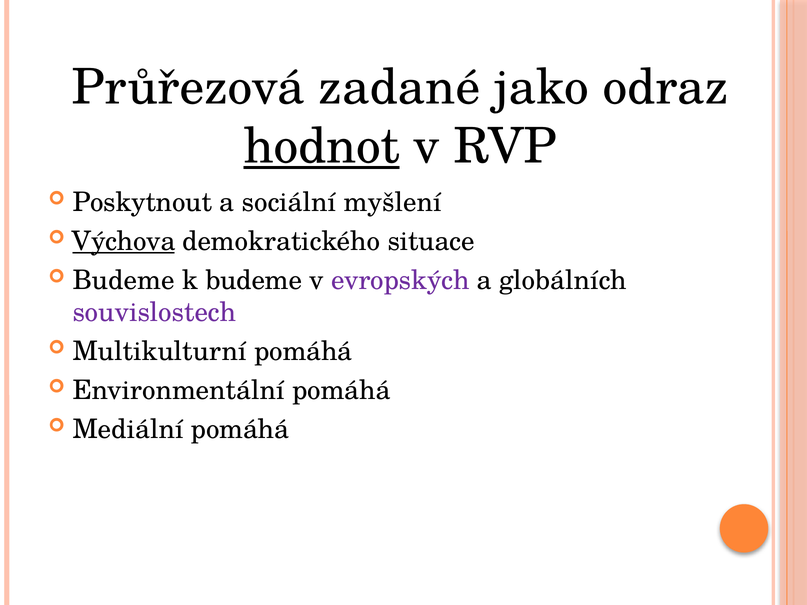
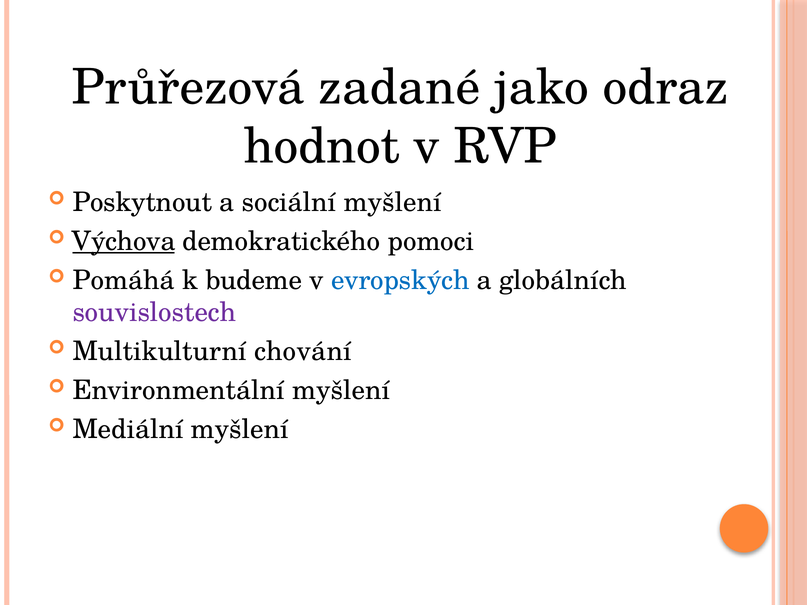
hodnot underline: present -> none (322, 147)
situace: situace -> pomoci (431, 241)
Budeme: Budeme -> Pomáhá (124, 280)
evropských colour: purple -> blue (400, 280)
Multikulturní pomáhá: pomáhá -> chování (303, 352)
Environmentální pomáhá: pomáhá -> myšlení (341, 391)
Mediální pomáhá: pomáhá -> myšlení (240, 430)
